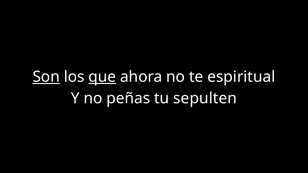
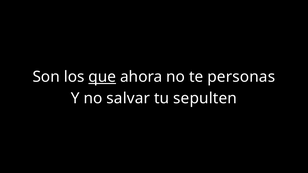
Son underline: present -> none (46, 77)
espiritual: espiritual -> personas (241, 77)
peñas: peñas -> salvar (128, 98)
